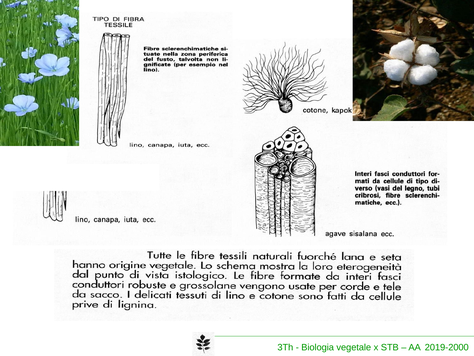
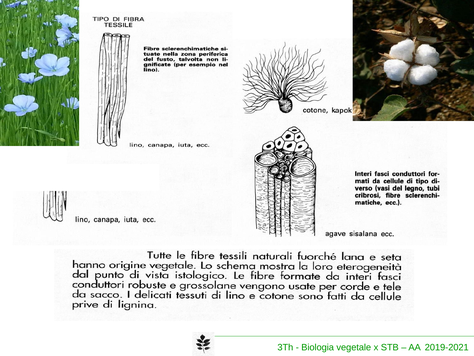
2019-2000: 2019-2000 -> 2019-2021 (447, 347)
